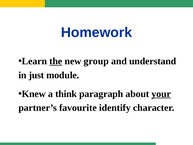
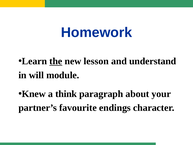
group: group -> lesson (96, 61)
just: just -> will (36, 75)
your underline: present -> none (161, 94)
identify: identify -> endings (115, 108)
